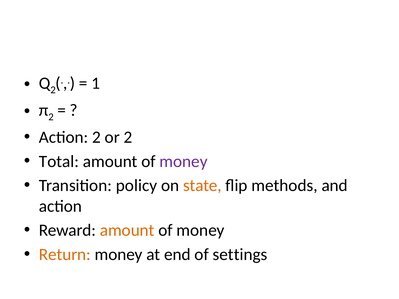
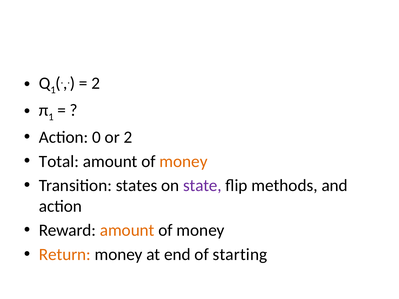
2: 2 -> 1 (53, 90)
1: 1 -> 2 (96, 83)
2: 2 -> 1 (51, 117)
Action 2: 2 -> 0 (97, 137)
money colour: purple -> orange (184, 162)
policy: policy -> states (137, 186)
state colour: orange -> purple (202, 186)
settings: settings -> starting (240, 255)
